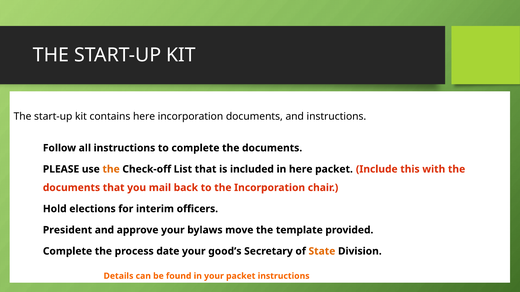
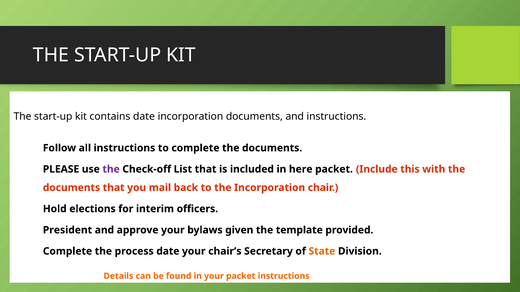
contains here: here -> date (144, 117)
the colour: orange -> purple (111, 169)
move: move -> given (239, 230)
good’s: good’s -> chair’s (225, 252)
